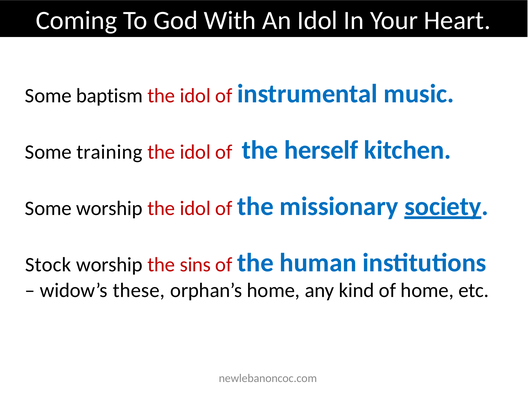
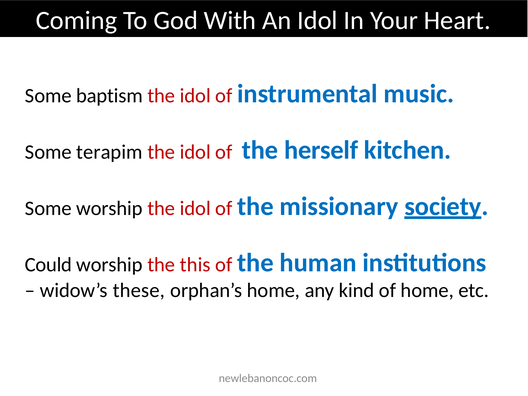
training: training -> terapim (109, 152)
Stock: Stock -> Could (48, 265)
sins: sins -> this (195, 265)
